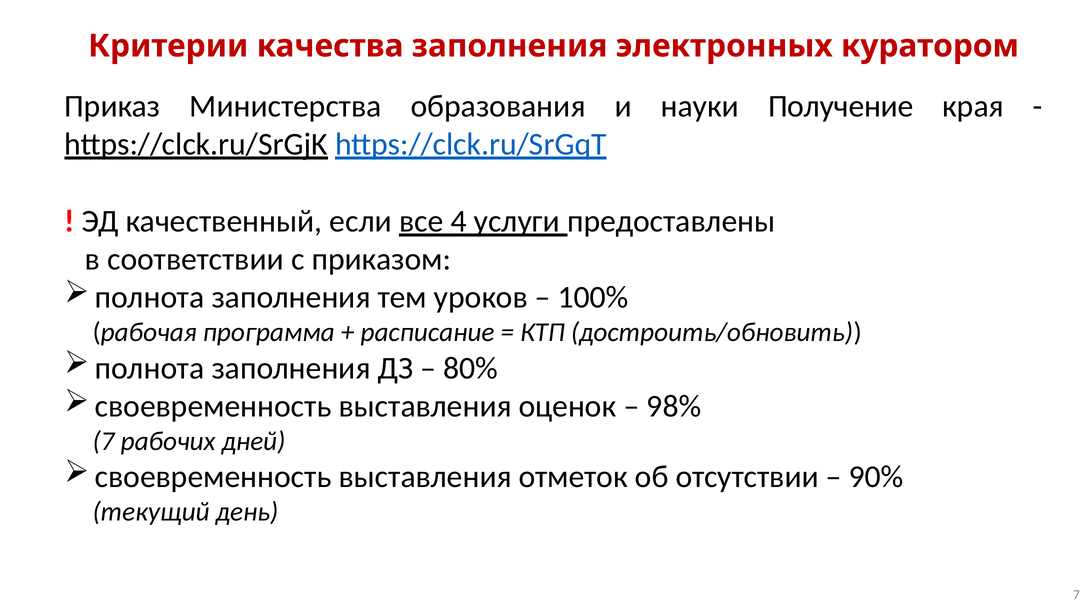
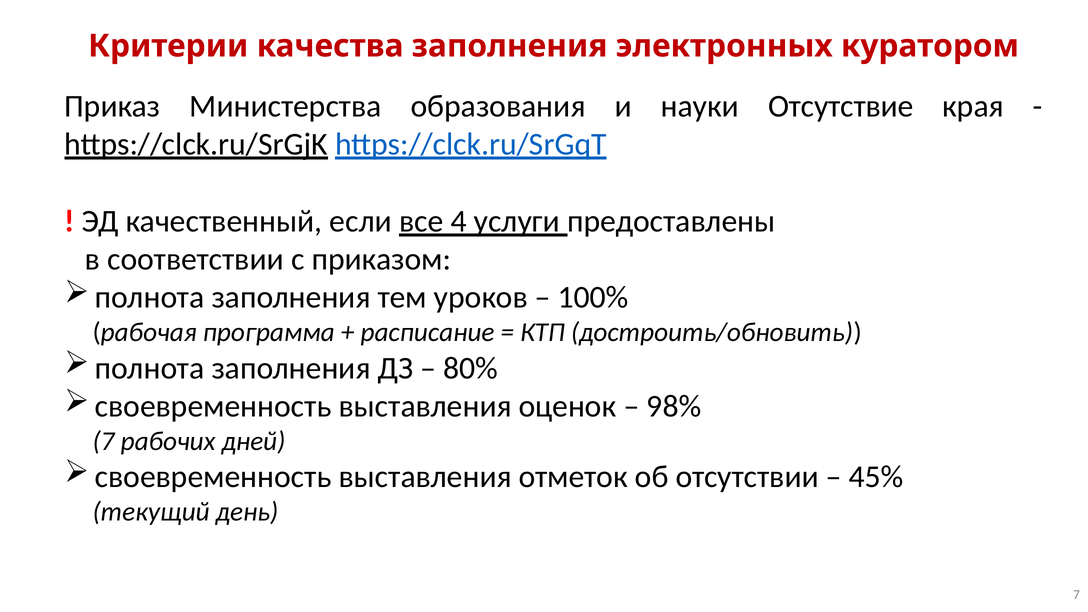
Получение: Получение -> Отсутствие (841, 106)
90%: 90% -> 45% (876, 477)
